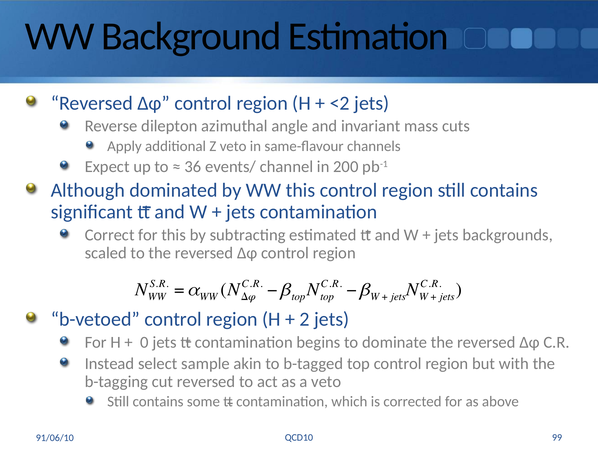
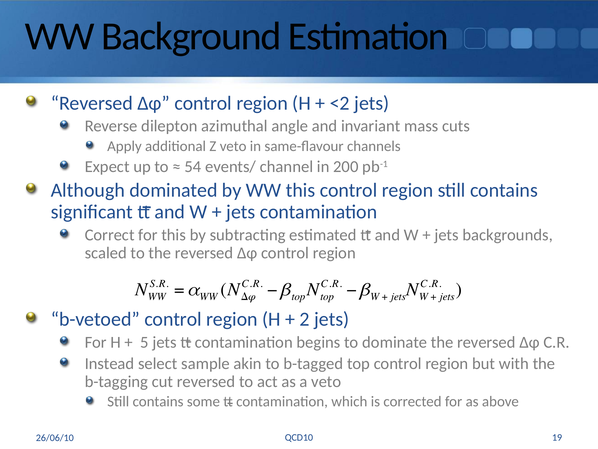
36: 36 -> 54 (193, 166)
0: 0 -> 5 (144, 342)
99: 99 -> 19 (557, 437)
91/06/10: 91/06/10 -> 26/06/10 (55, 437)
